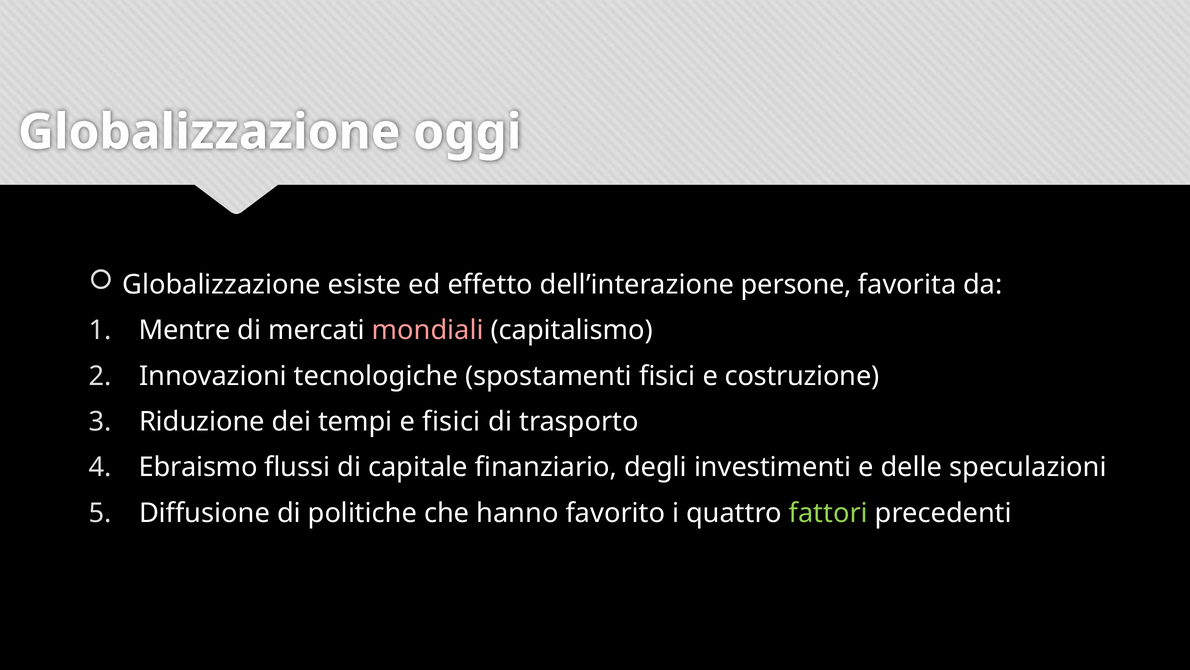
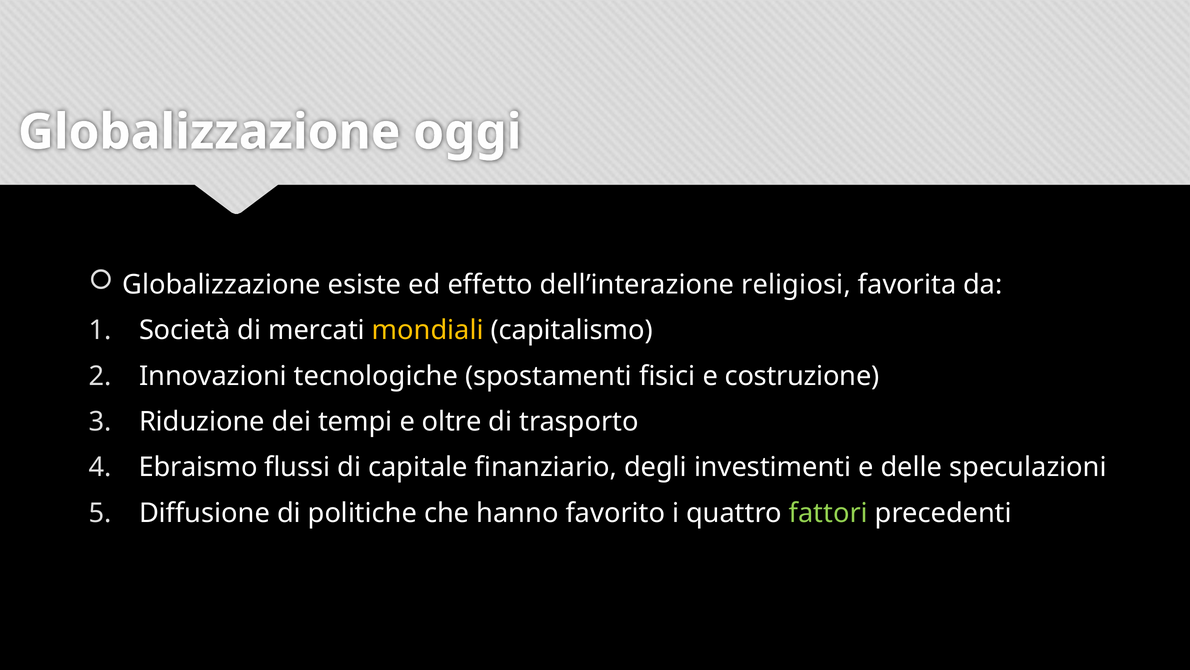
persone: persone -> religiosi (796, 285)
Mentre: Mentre -> Società (185, 330)
mondiali colour: pink -> yellow (428, 330)
e fisici: fisici -> oltre (452, 421)
